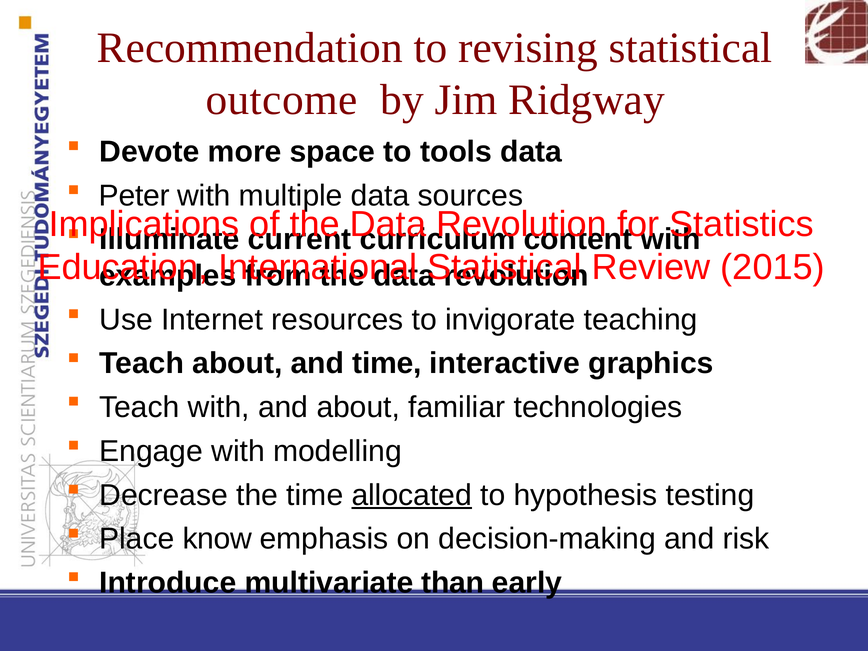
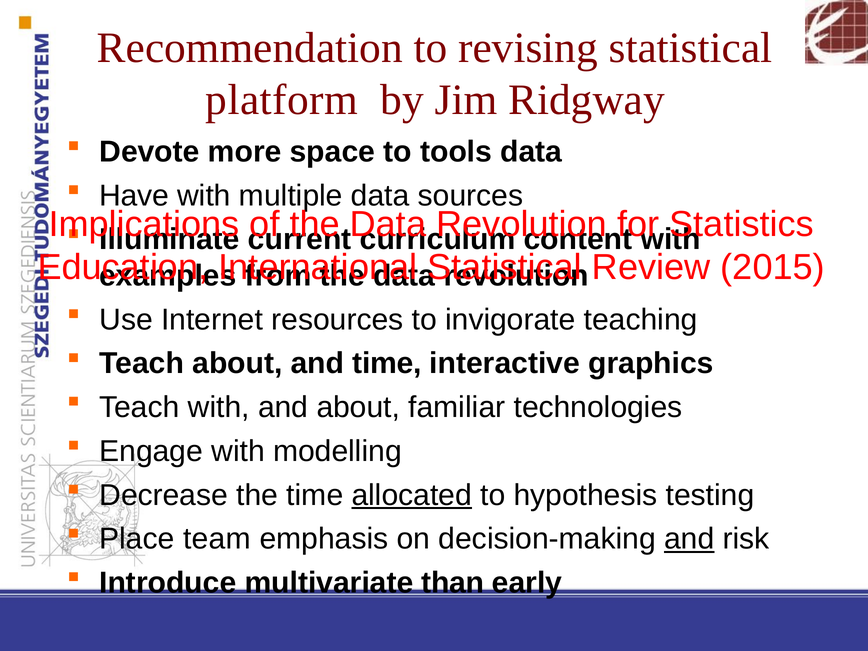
outcome: outcome -> platform (282, 100)
Peter: Peter -> Have (134, 196)
know: know -> team (217, 539)
and underline: none -> present (689, 539)
